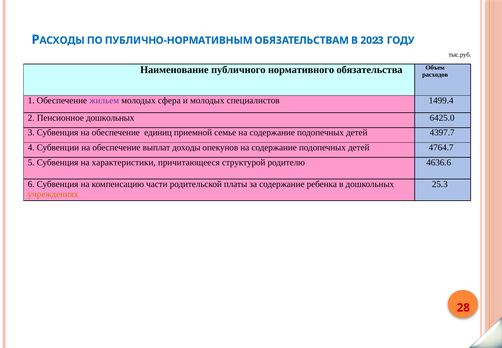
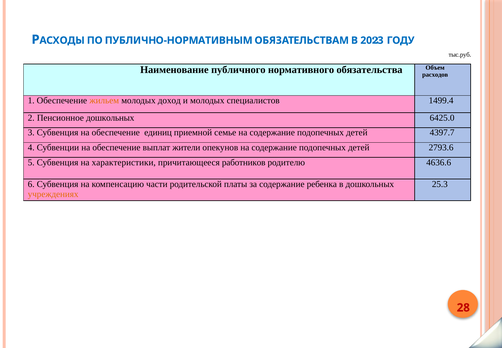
жильем colour: purple -> orange (104, 100)
сфера: сфера -> доход (169, 100)
доходы: доходы -> жители (186, 147)
4764.7: 4764.7 -> 2793.6 (441, 147)
структурой: структурой -> работников (244, 162)
